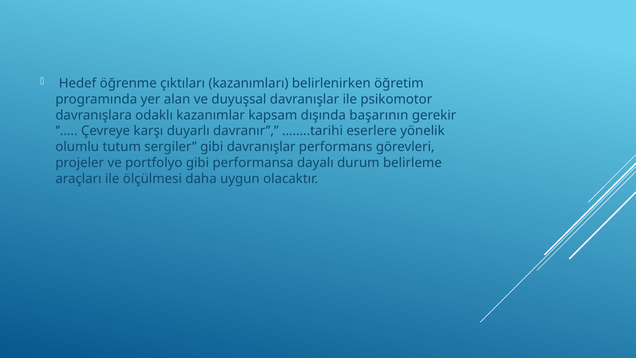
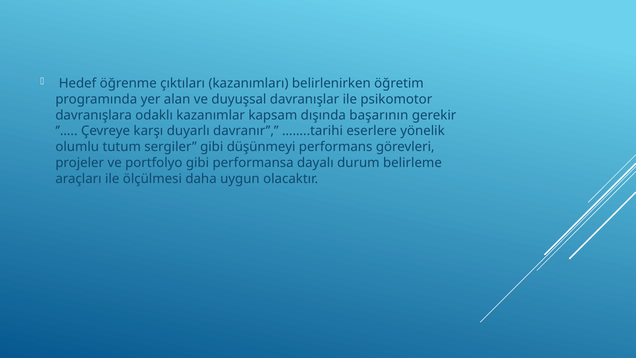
gibi davranışlar: davranışlar -> düşünmeyi (261, 147)
